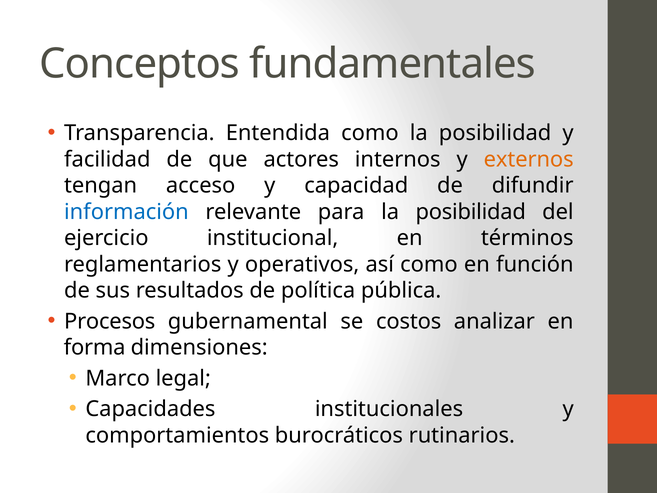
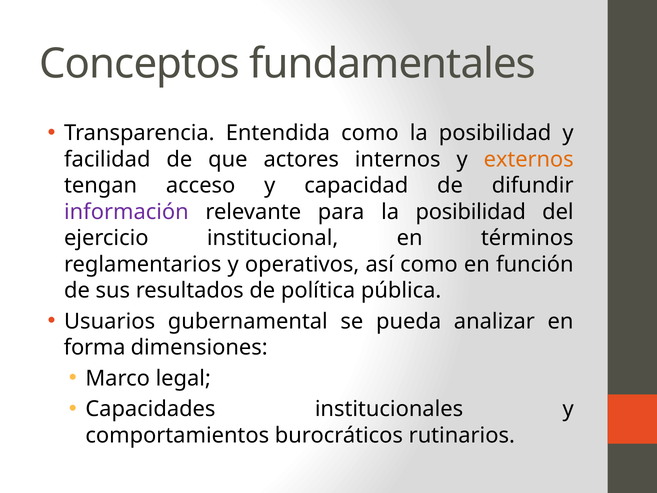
información colour: blue -> purple (126, 212)
Procesos: Procesos -> Usuarios (110, 321)
costos: costos -> pueda (409, 321)
